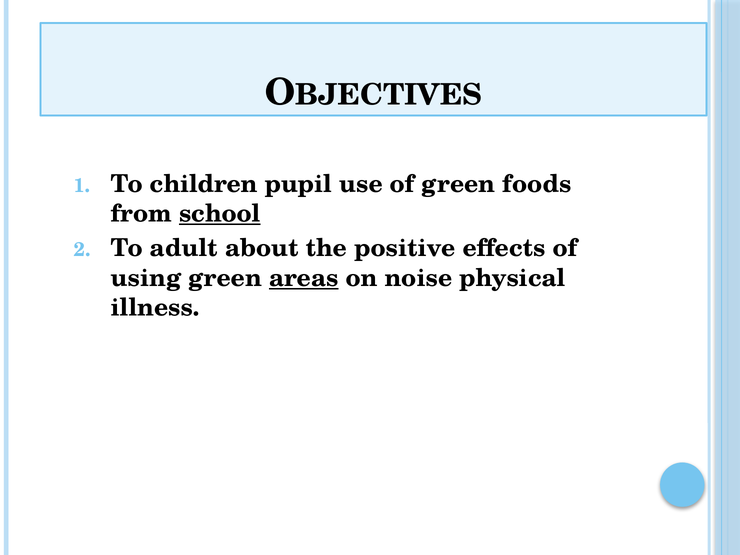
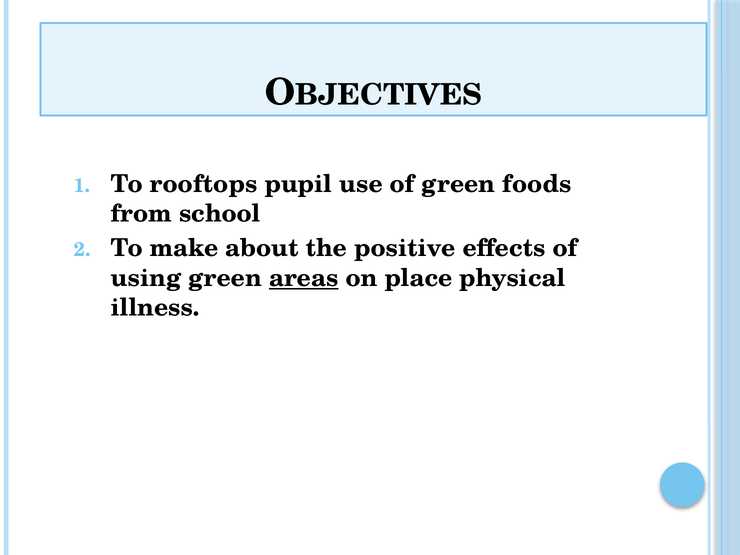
children: children -> rooftops (204, 184)
school underline: present -> none (220, 214)
adult: adult -> make (184, 248)
noise: noise -> place (418, 278)
